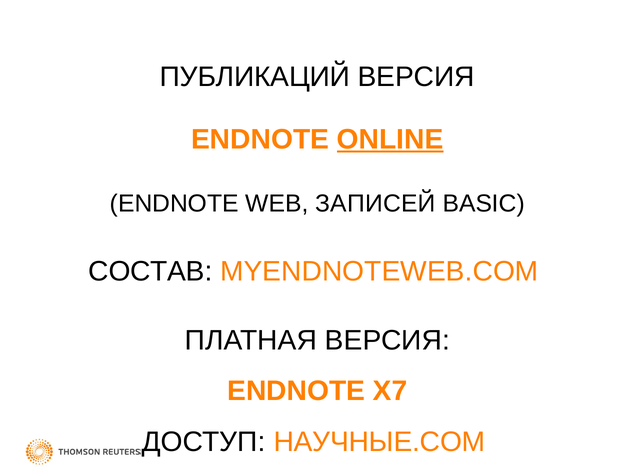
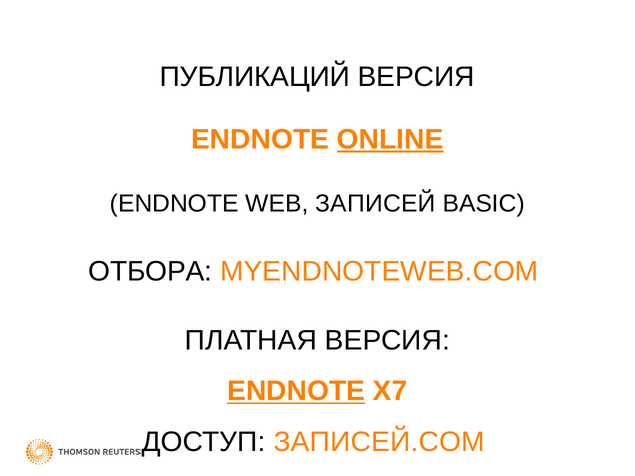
СОСТАВ: СОСТАВ -> ОТБОРА (150, 272)
ENDNOTE underline: none -> present (296, 391)
НАУЧНЫЕ.COM: НАУЧНЫЕ.COM -> ЗАПИСЕЙ.COM (379, 442)
